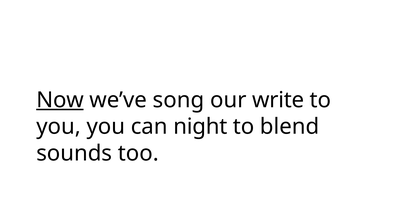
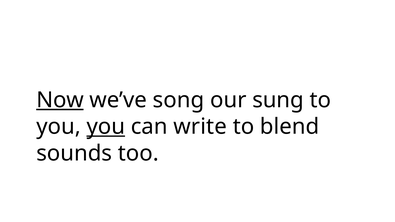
write: write -> sung (278, 100)
you underline: none -> present (106, 127)
night: night -> write (200, 127)
